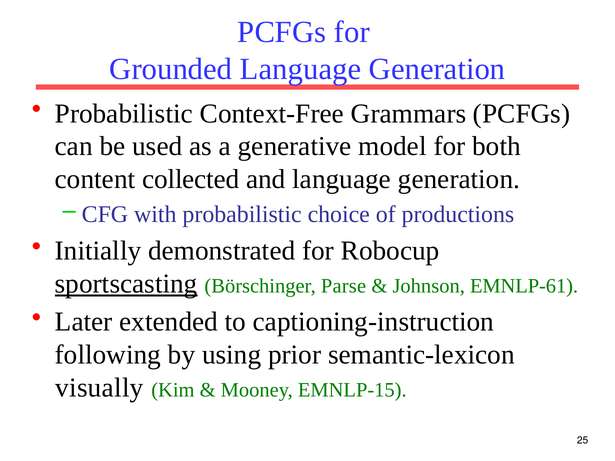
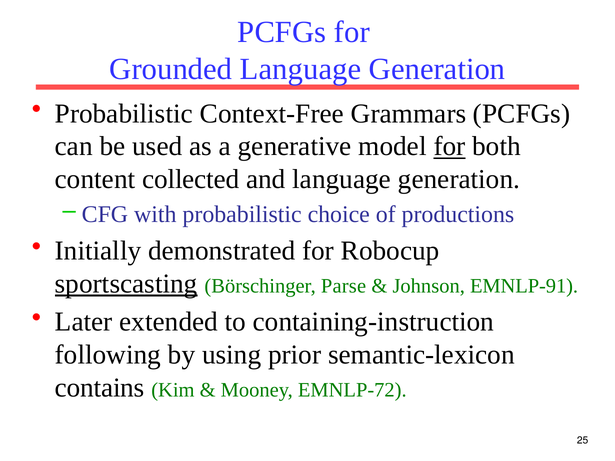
for underline: none -> present (449, 146)
EMNLP-61: EMNLP-61 -> EMNLP-91 (524, 286)
captioning-instruction: captioning-instruction -> containing-instruction (373, 322)
visually: visually -> contains (100, 388)
EMNLP-15: EMNLP-15 -> EMNLP-72 (352, 390)
